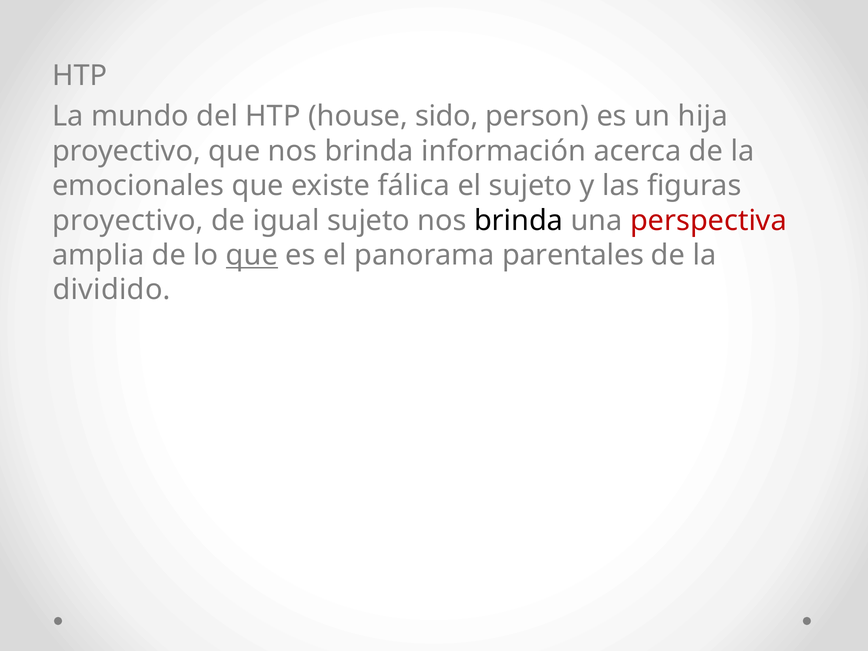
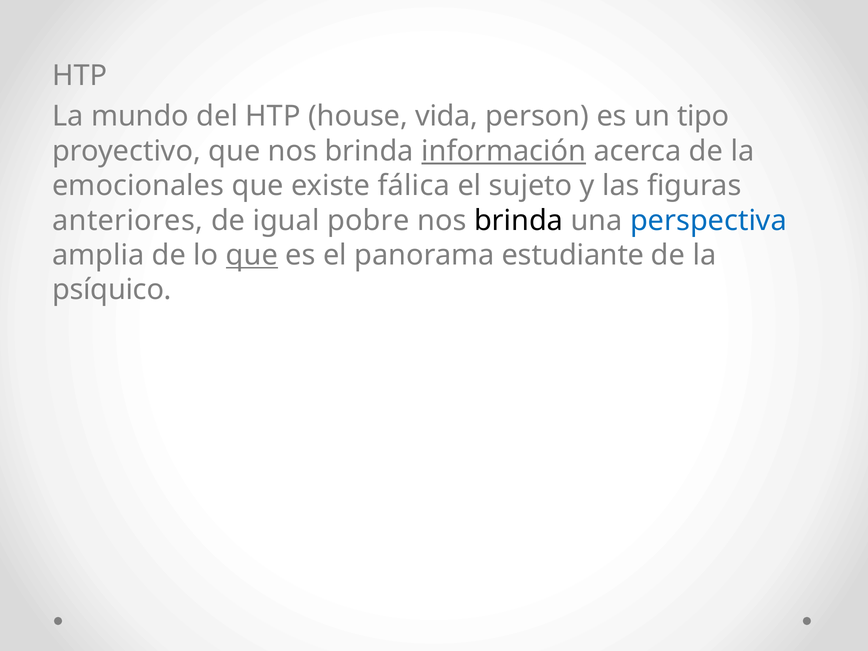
sido: sido -> vida (447, 116)
hija: hija -> tipo (703, 116)
información underline: none -> present (504, 151)
proyectivo: proyectivo -> anteriores (128, 220)
igual sujeto: sujeto -> pobre (368, 220)
perspectiva colour: red -> blue (709, 220)
parentales: parentales -> estudiante (573, 255)
dividido: dividido -> psíquico (112, 290)
